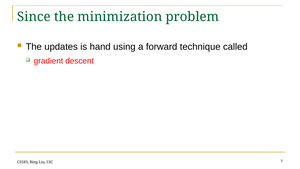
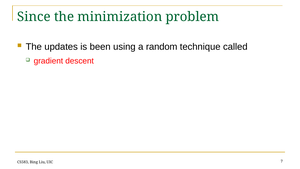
hand: hand -> been (100, 47)
forward: forward -> random (162, 47)
